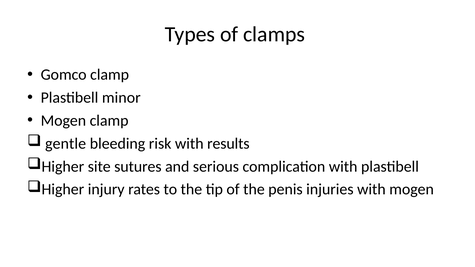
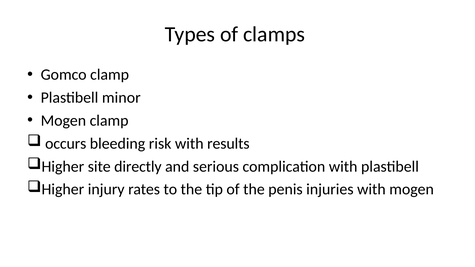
gentle: gentle -> occurs (66, 144)
sutures: sutures -> directly (138, 167)
